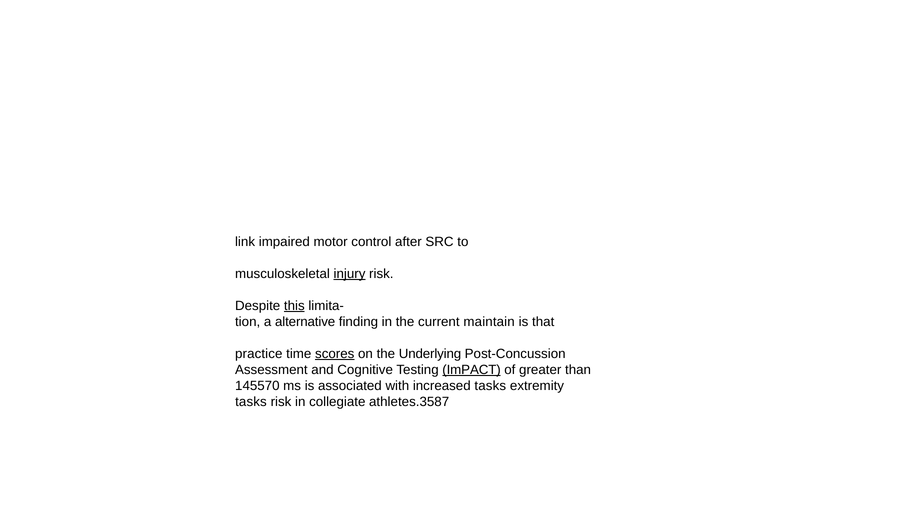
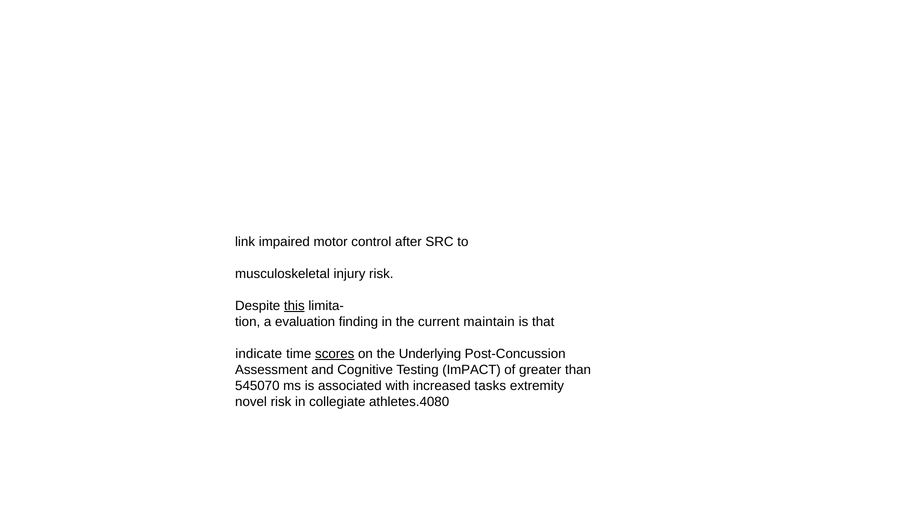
injury underline: present -> none (349, 274)
alternative: alternative -> evaluation (305, 322)
practice: practice -> indicate (259, 354)
ImPACT underline: present -> none (472, 370)
145570: 145570 -> 545070 (257, 386)
tasks: tasks -> novel (251, 402)
athletes.3587: athletes.3587 -> athletes.4080 (409, 402)
